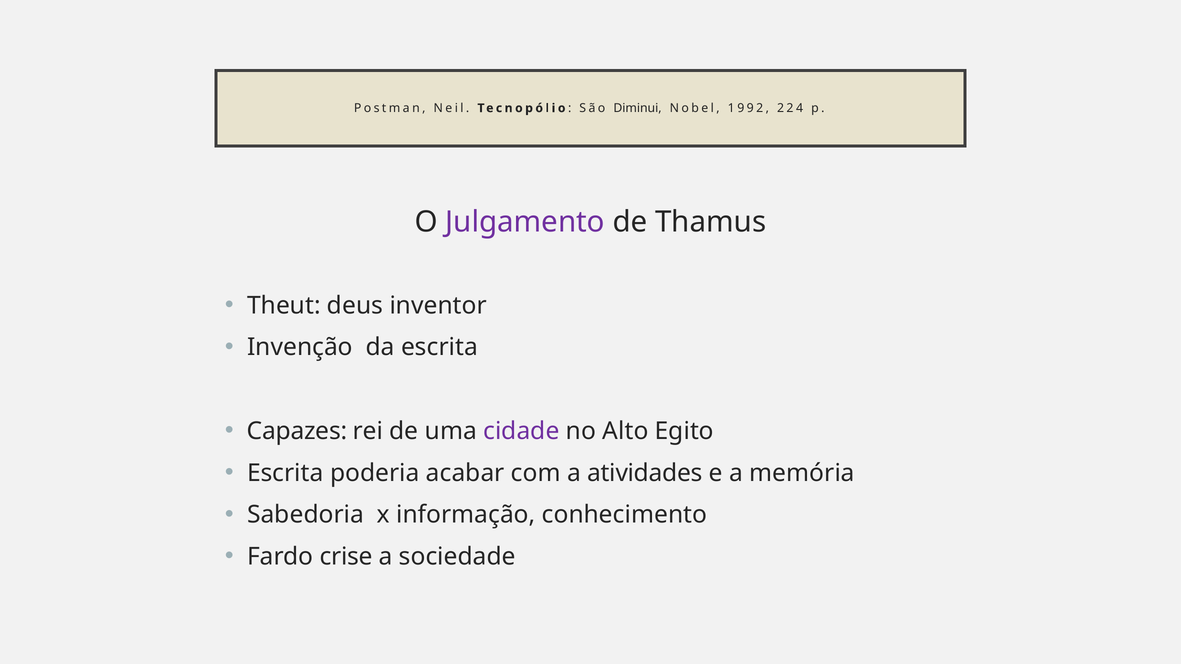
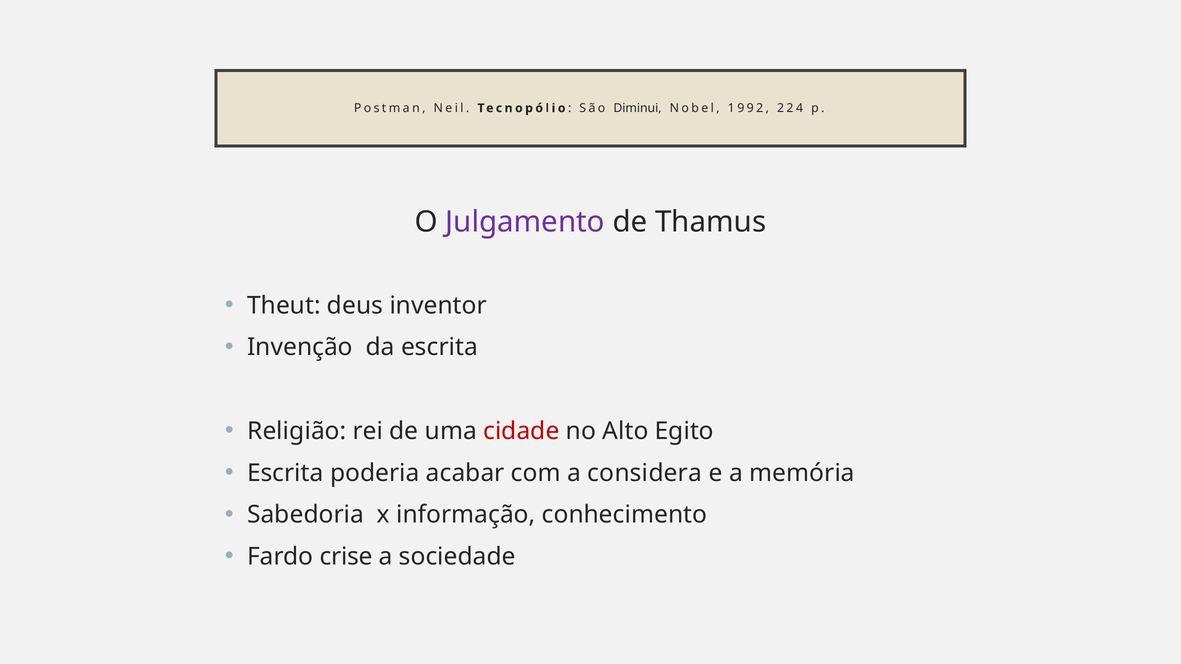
Capazes: Capazes -> Religião (297, 431)
cidade colour: purple -> red (521, 431)
atividades: atividades -> considera (645, 473)
